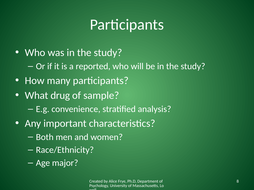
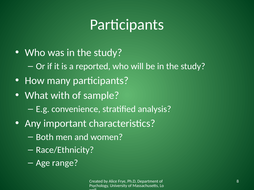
drug: drug -> with (60, 96)
major: major -> range (65, 163)
